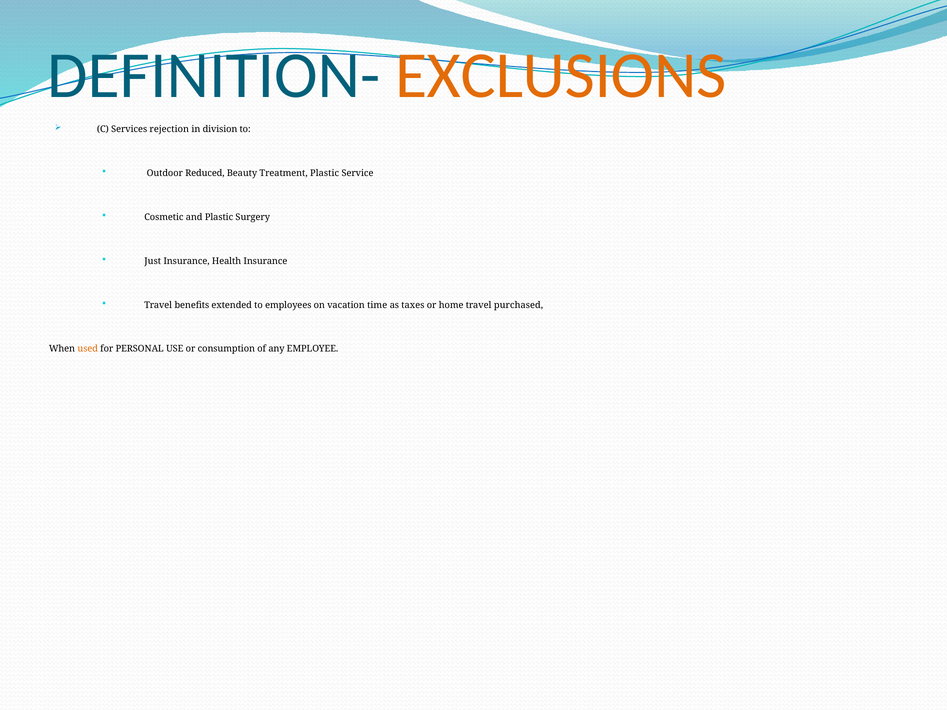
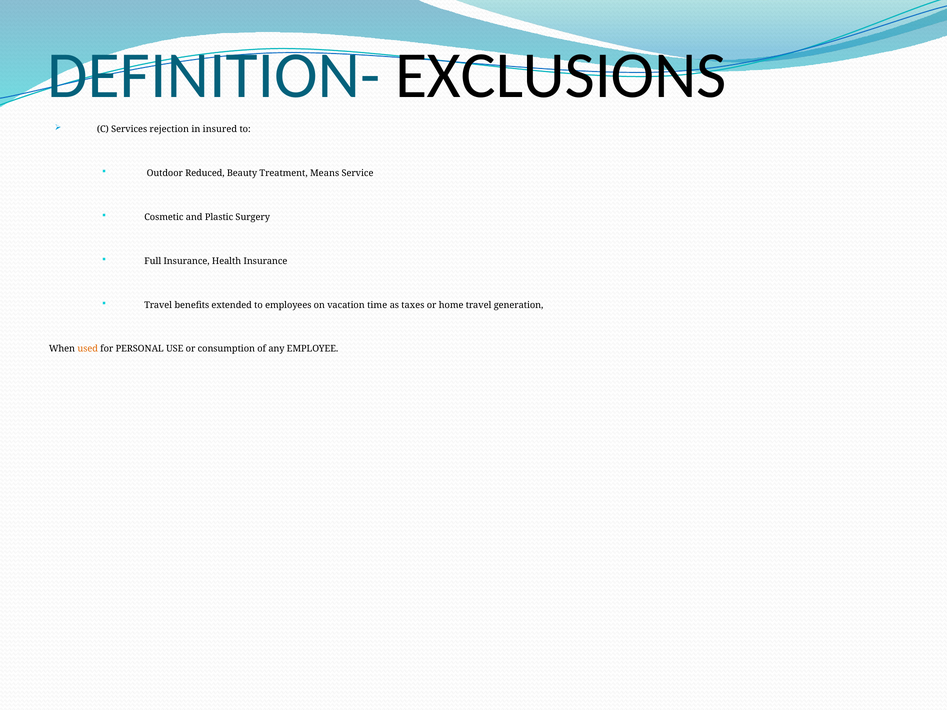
EXCLUSIONS colour: orange -> black (561, 76)
division: division -> insured (220, 129)
Treatment Plastic: Plastic -> Means (325, 173)
Just: Just -> Full (153, 261)
purchased: purchased -> generation (519, 305)
